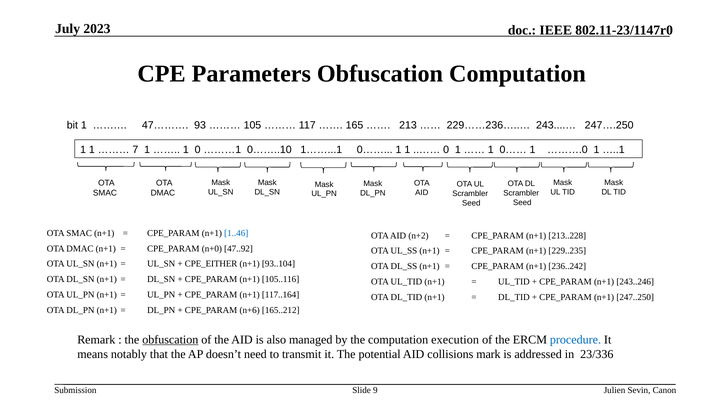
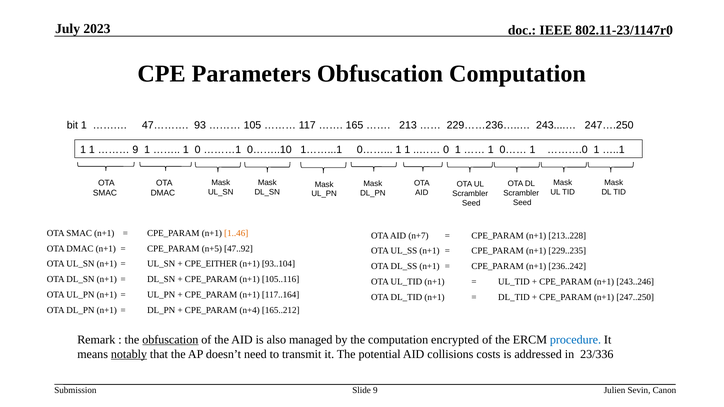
7: 7 -> 9 (135, 150)
1..46 colour: blue -> orange (236, 233)
n+2: n+2 -> n+7 (419, 236)
n+0: n+0 -> n+5 (212, 249)
n+6: n+6 -> n+4 (250, 310)
execution: execution -> encrypted (455, 340)
notably underline: none -> present (129, 354)
mark: mark -> costs (488, 354)
